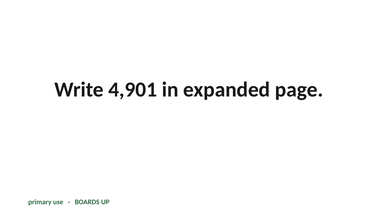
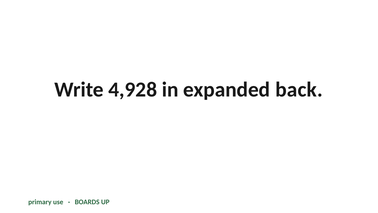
4,901: 4,901 -> 4,928 (133, 89)
page: page -> back (299, 89)
